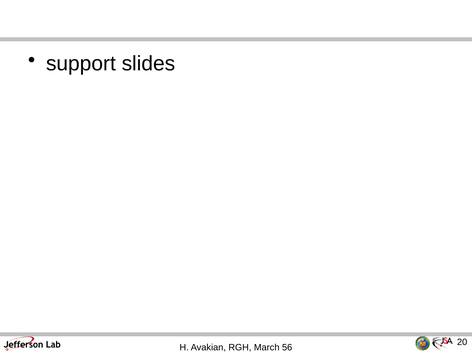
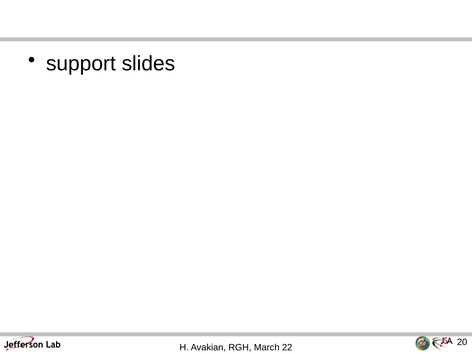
56: 56 -> 22 (287, 347)
